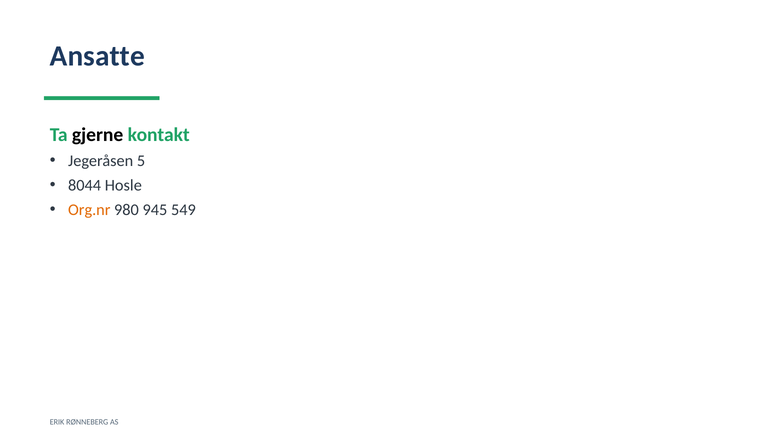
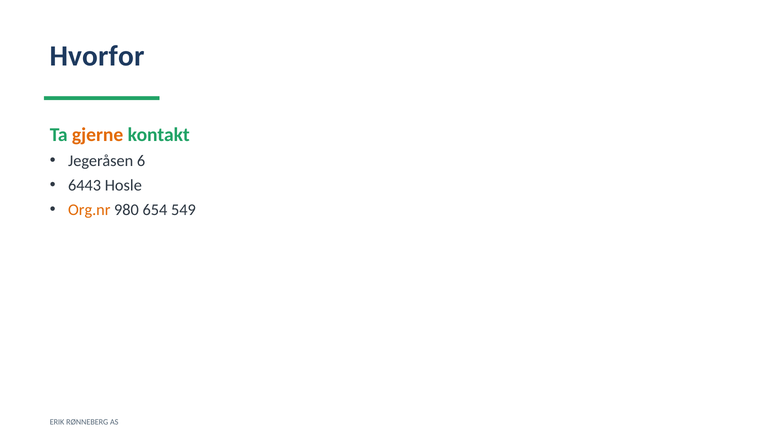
Ansatte: Ansatte -> Hvorfor (97, 56)
gjerne colour: black -> orange (98, 135)
5: 5 -> 6 (141, 161)
8044: 8044 -> 6443 (85, 185)
945: 945 -> 654 (155, 210)
